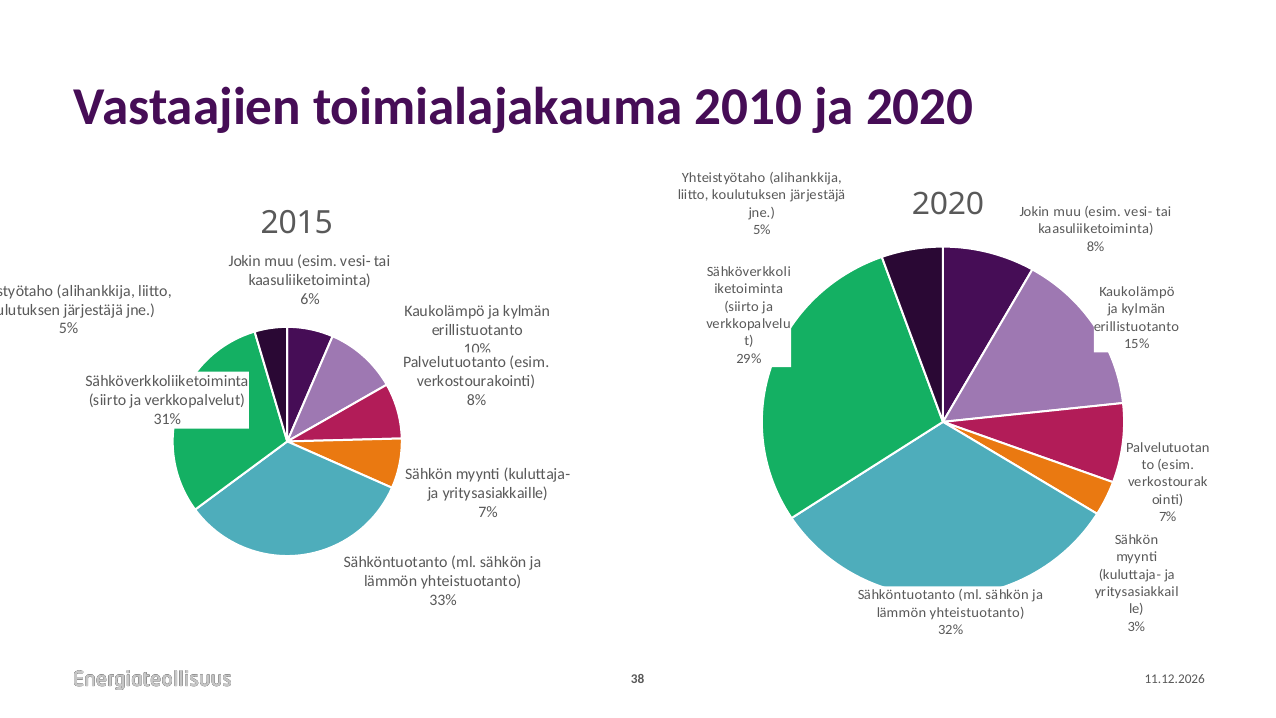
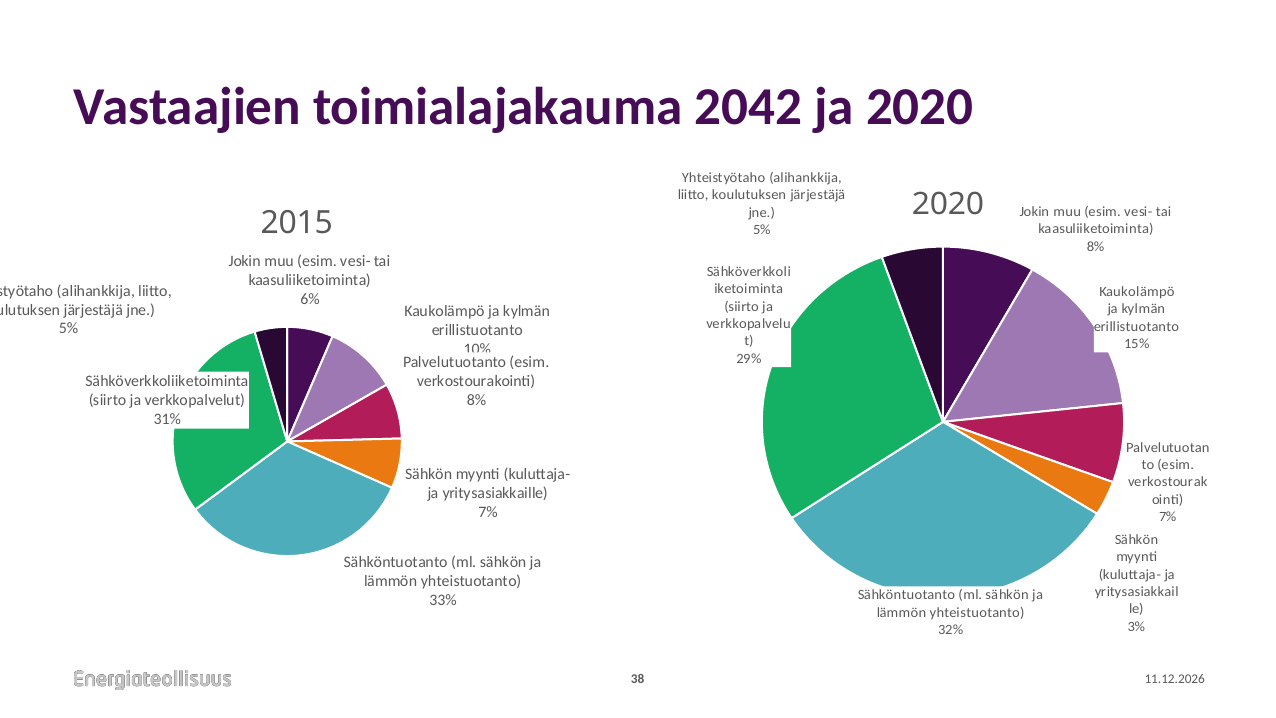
2010: 2010 -> 2042 (749, 107)
